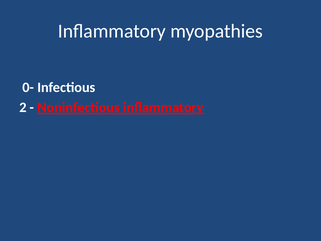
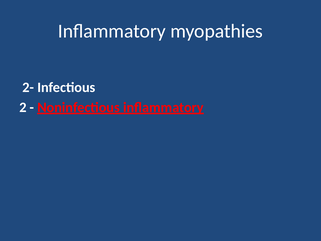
0-: 0- -> 2- (28, 87)
